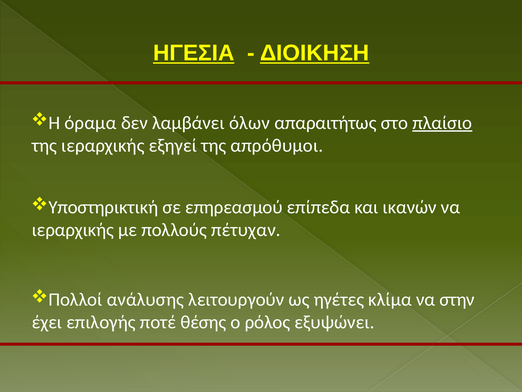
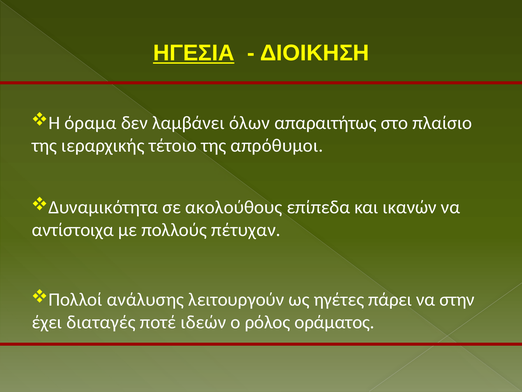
ΔΙΟΙΚΗΣΗ underline: present -> none (315, 53)
πλαίσιο underline: present -> none (442, 123)
εξηγεί: εξηγεί -> τέτοιο (173, 145)
Υποστηρικτική: Υποστηρικτική -> Δυναμικότητα (103, 207)
επηρεασμού: επηρεασμού -> ακολούθους (234, 207)
ιεραρχικής: ιεραρχικής -> αντίστοιχα (73, 230)
κλίμα: κλίμα -> πάρει (390, 299)
επιλογής: επιλογής -> διαταγές (101, 322)
θέσης: θέσης -> ιδεών (203, 322)
εξυψώνει: εξυψώνει -> οράματος (335, 322)
